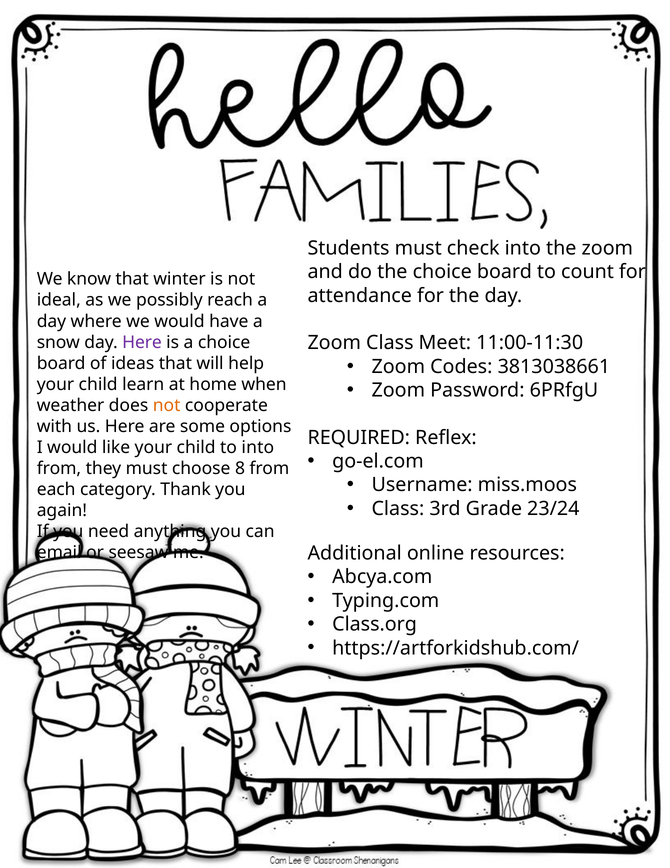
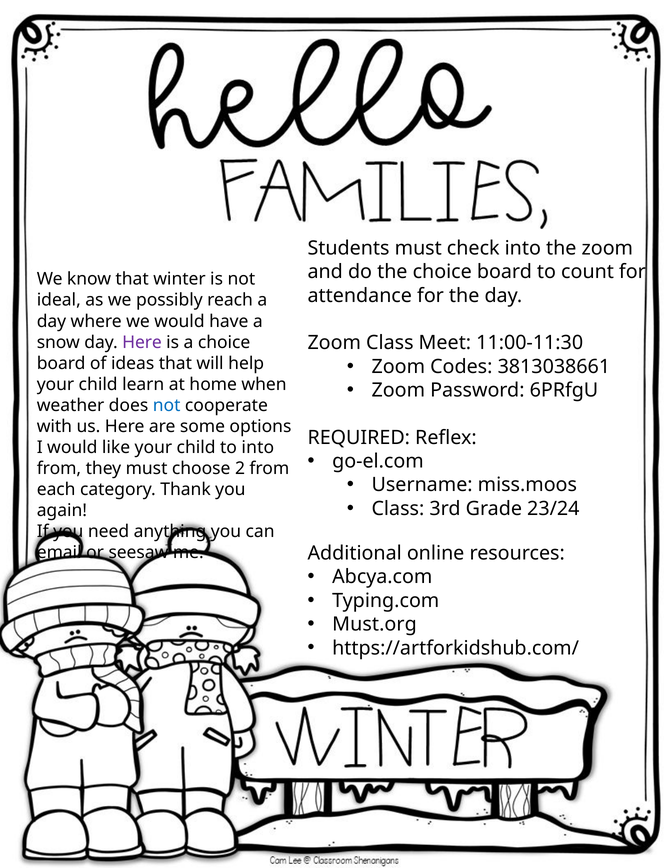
not colour: orange -> blue (167, 405)
8: 8 -> 2 (240, 468)
Class.org: Class.org -> Must.org (375, 624)
